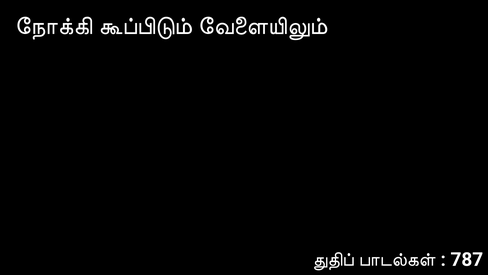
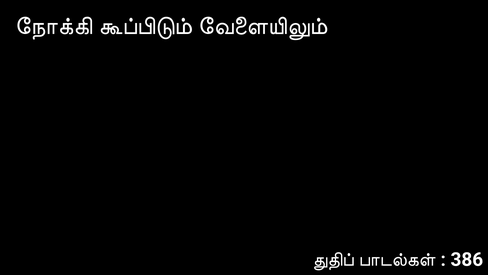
787: 787 -> 386 (467, 259)
